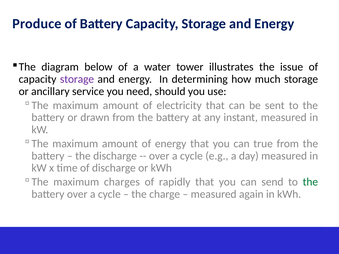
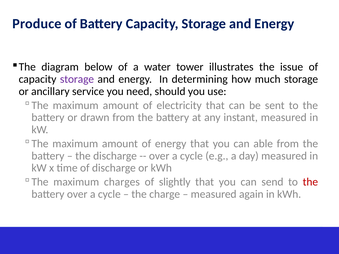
true: true -> able (263, 144)
rapidly: rapidly -> slightly (175, 182)
the colour: green -> red (310, 182)
